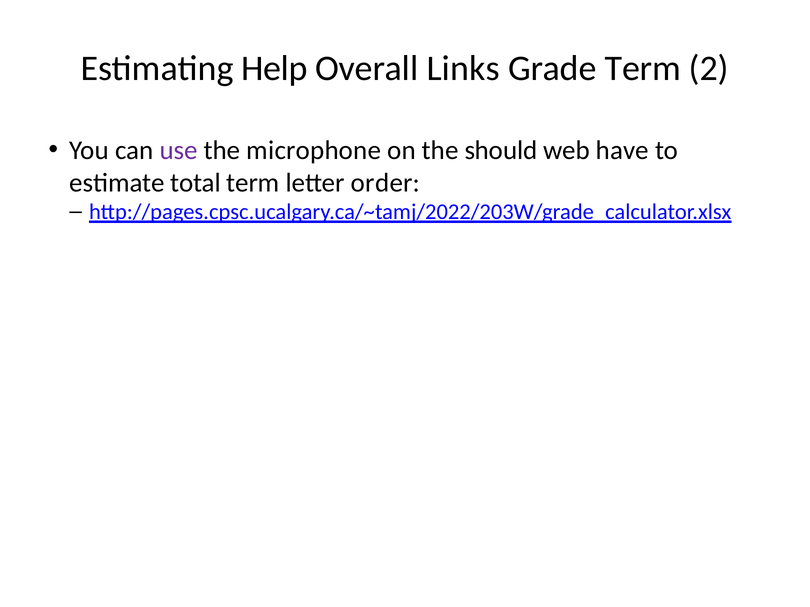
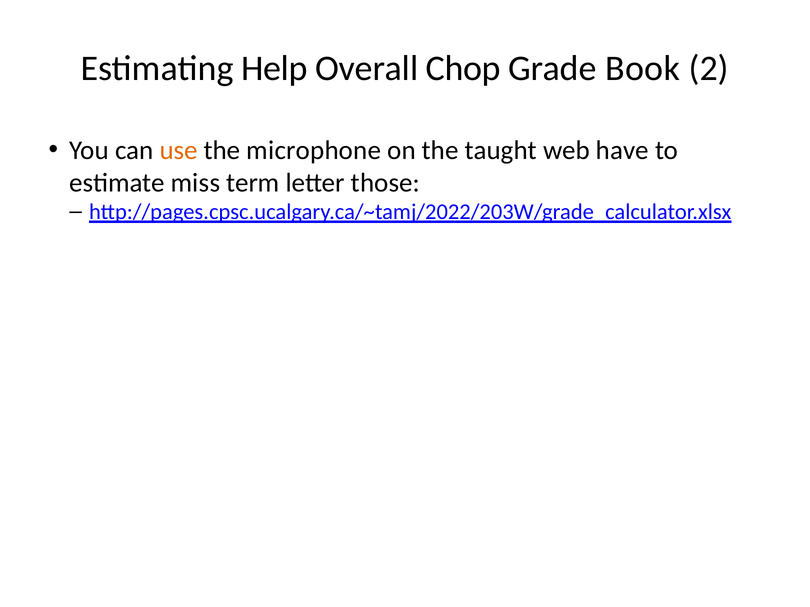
Links: Links -> Chop (463, 69)
Grade Term: Term -> Book (643, 69)
use colour: purple -> orange (179, 150)
should: should -> taught (501, 150)
total: total -> miss (195, 183)
order: order -> those (386, 183)
